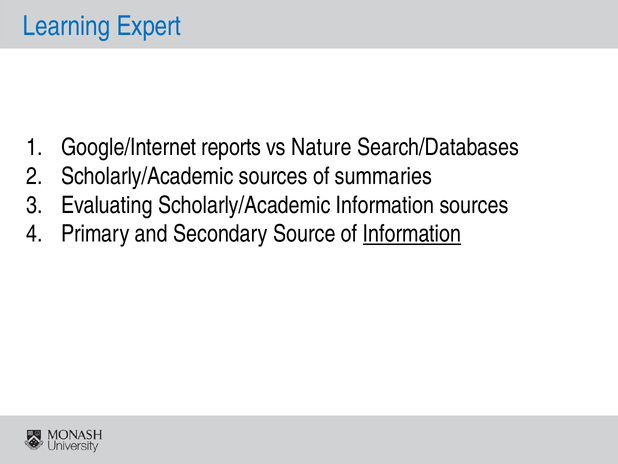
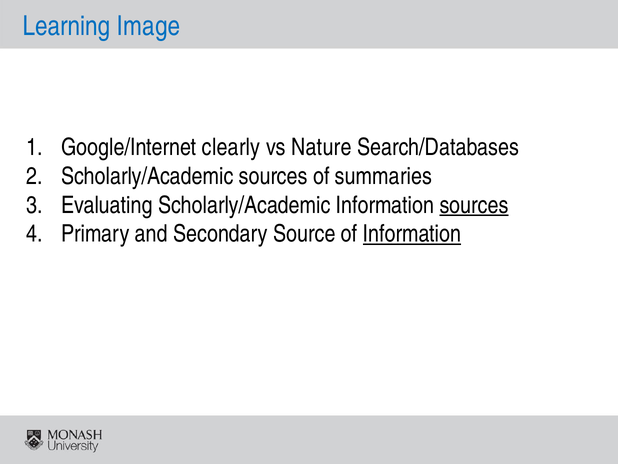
Expert: Expert -> Image (149, 26)
reports: reports -> clearly (231, 147)
sources underline: none -> present (474, 205)
